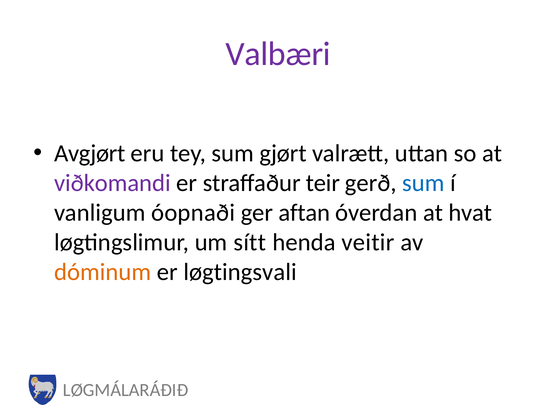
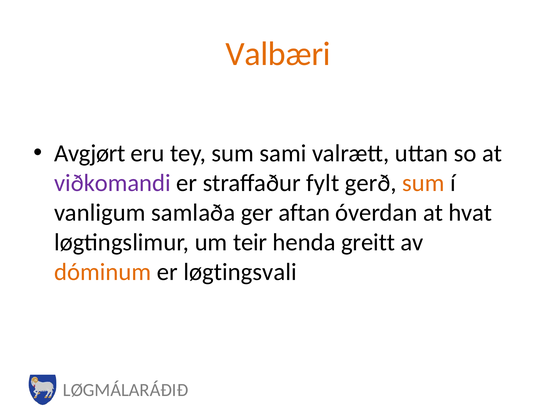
Valbæri colour: purple -> orange (278, 54)
gjørt: gjørt -> sami (283, 153)
teir: teir -> fylt (323, 183)
sum colour: blue -> orange (423, 183)
óopnaði: óopnaði -> samlaða (193, 213)
sítt: sítt -> teir (250, 242)
veitir: veitir -> greitt (368, 242)
